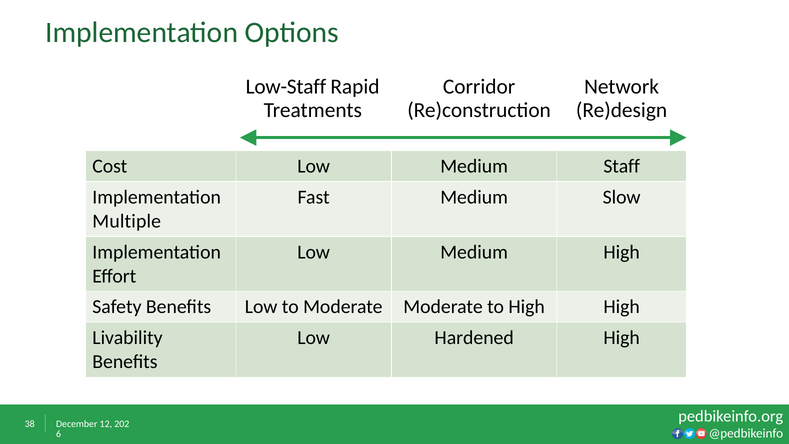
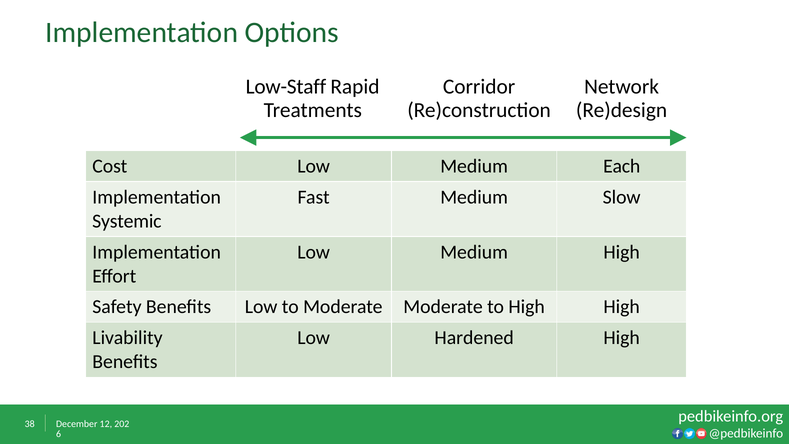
Staff: Staff -> Each (622, 166)
Multiple: Multiple -> Systemic (127, 221)
